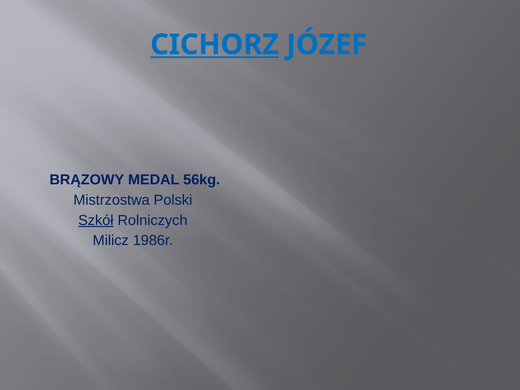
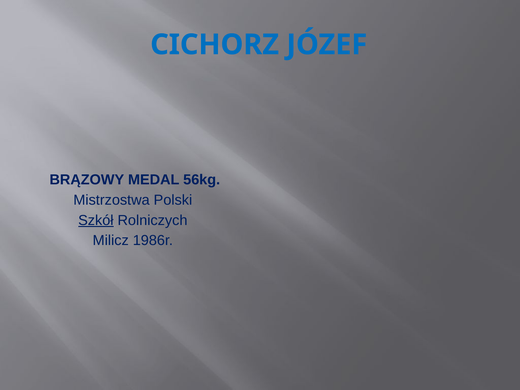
CICHORZ underline: present -> none (215, 45)
